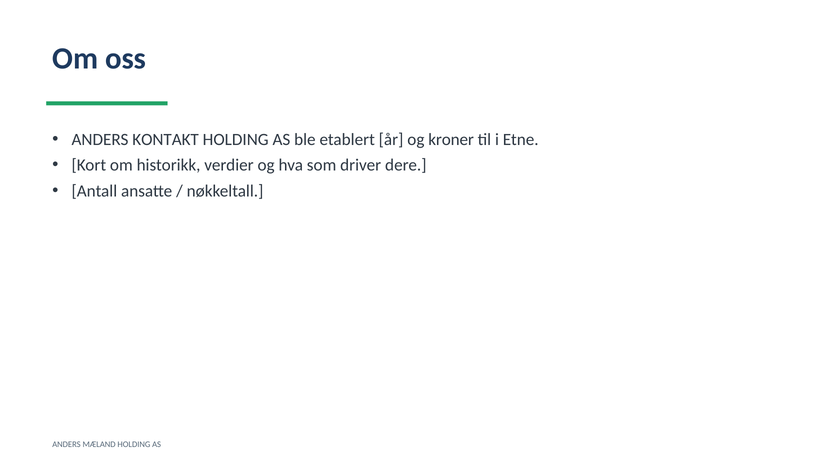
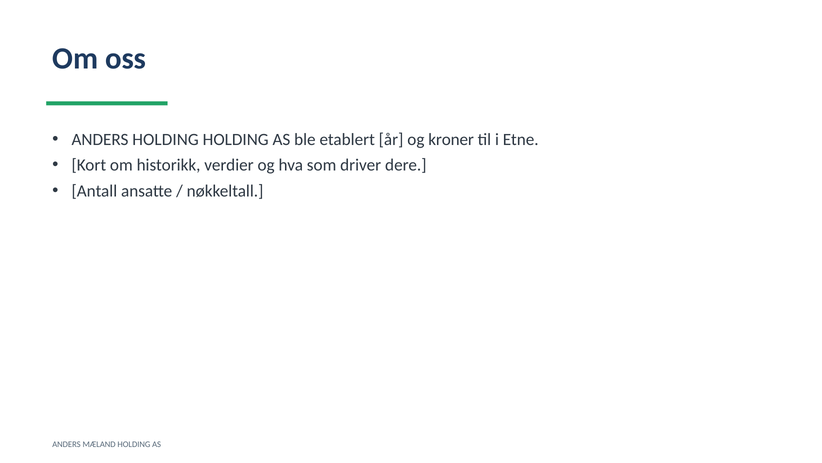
ANDERS KONTAKT: KONTAKT -> HOLDING (165, 139)
